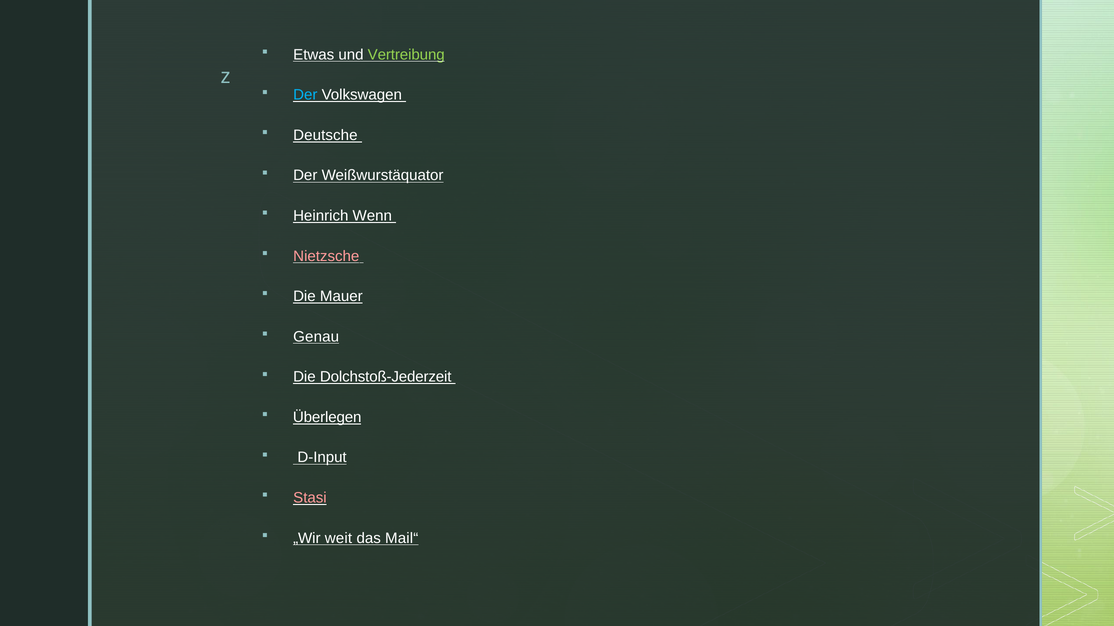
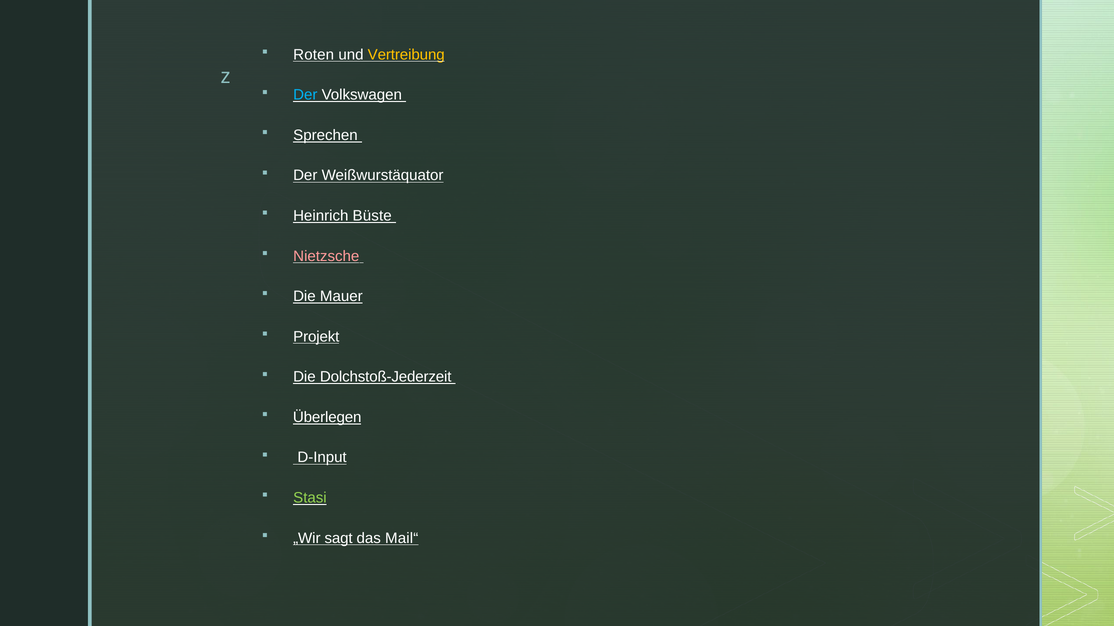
Etwas: Etwas -> Roten (314, 55)
Vertreibung colour: light green -> yellow (406, 55)
Deutsche: Deutsche -> Sprechen (325, 135)
Wenn: Wenn -> Büste (372, 216)
Genau: Genau -> Projekt (316, 337)
Stasi colour: pink -> light green (310, 498)
weit: weit -> sagt (339, 539)
